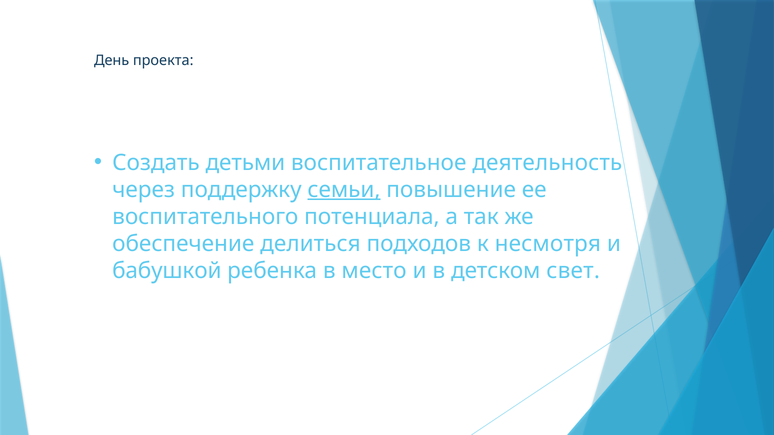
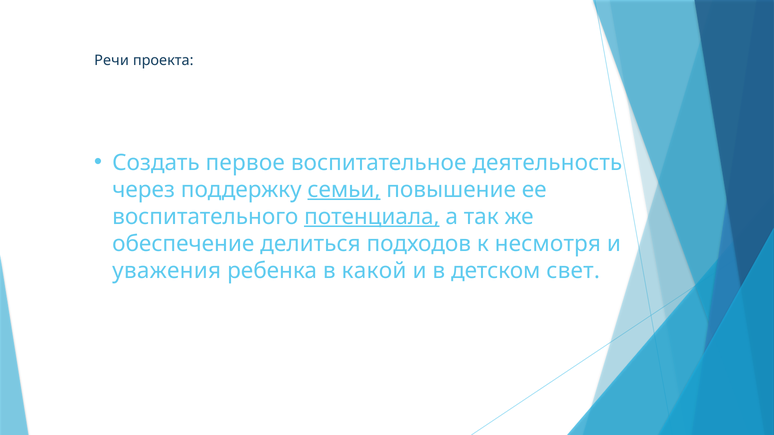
День: День -> Речи (112, 61)
детьми: детьми -> первое (245, 163)
потенциала underline: none -> present (372, 217)
бабушкой: бабушкой -> уважения (167, 271)
место: место -> какой (374, 271)
